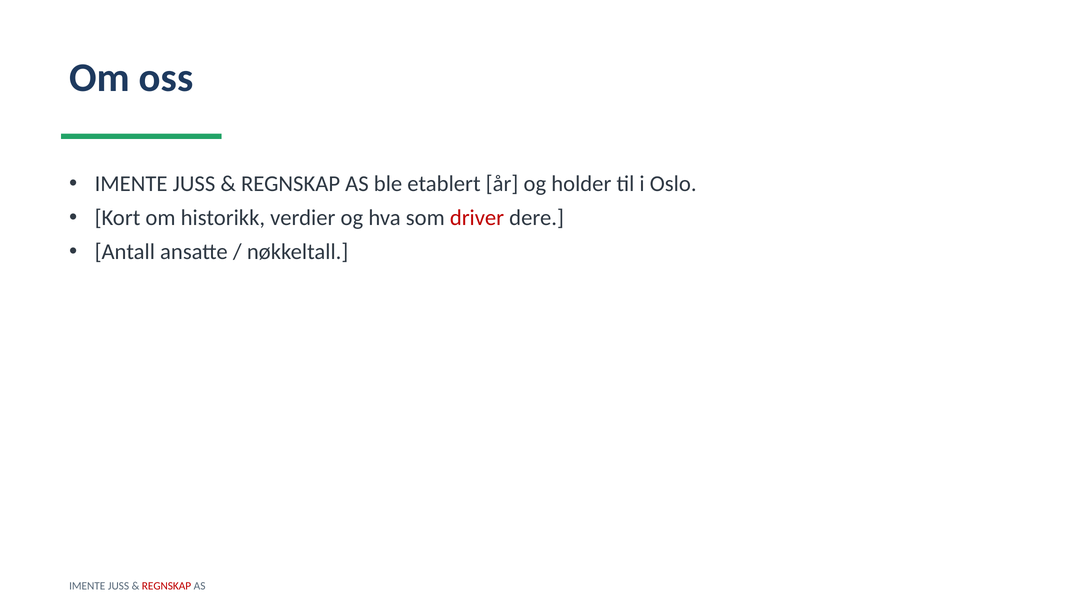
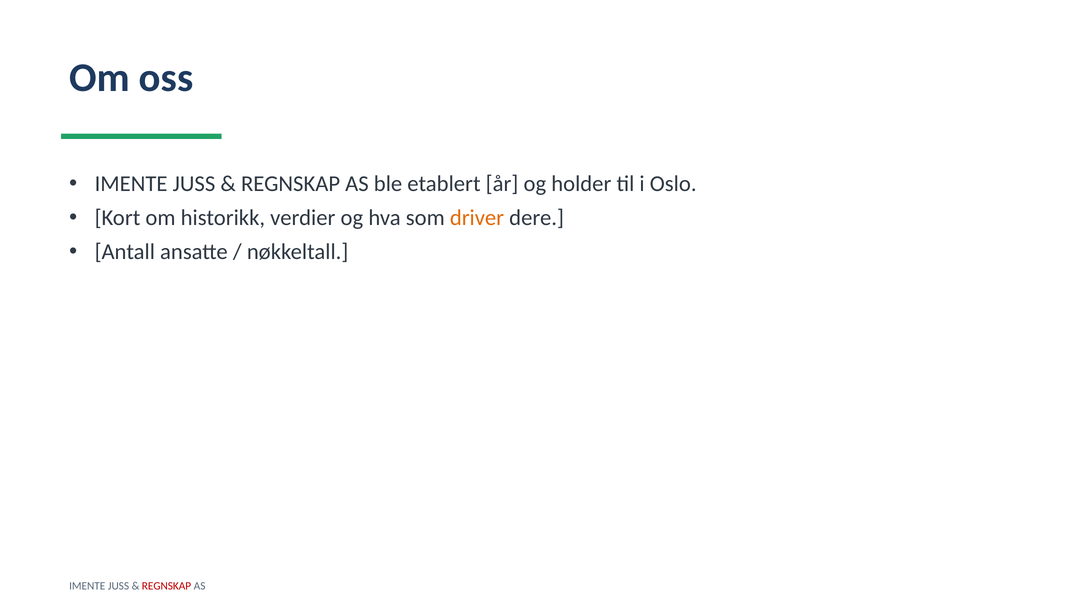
driver colour: red -> orange (477, 218)
